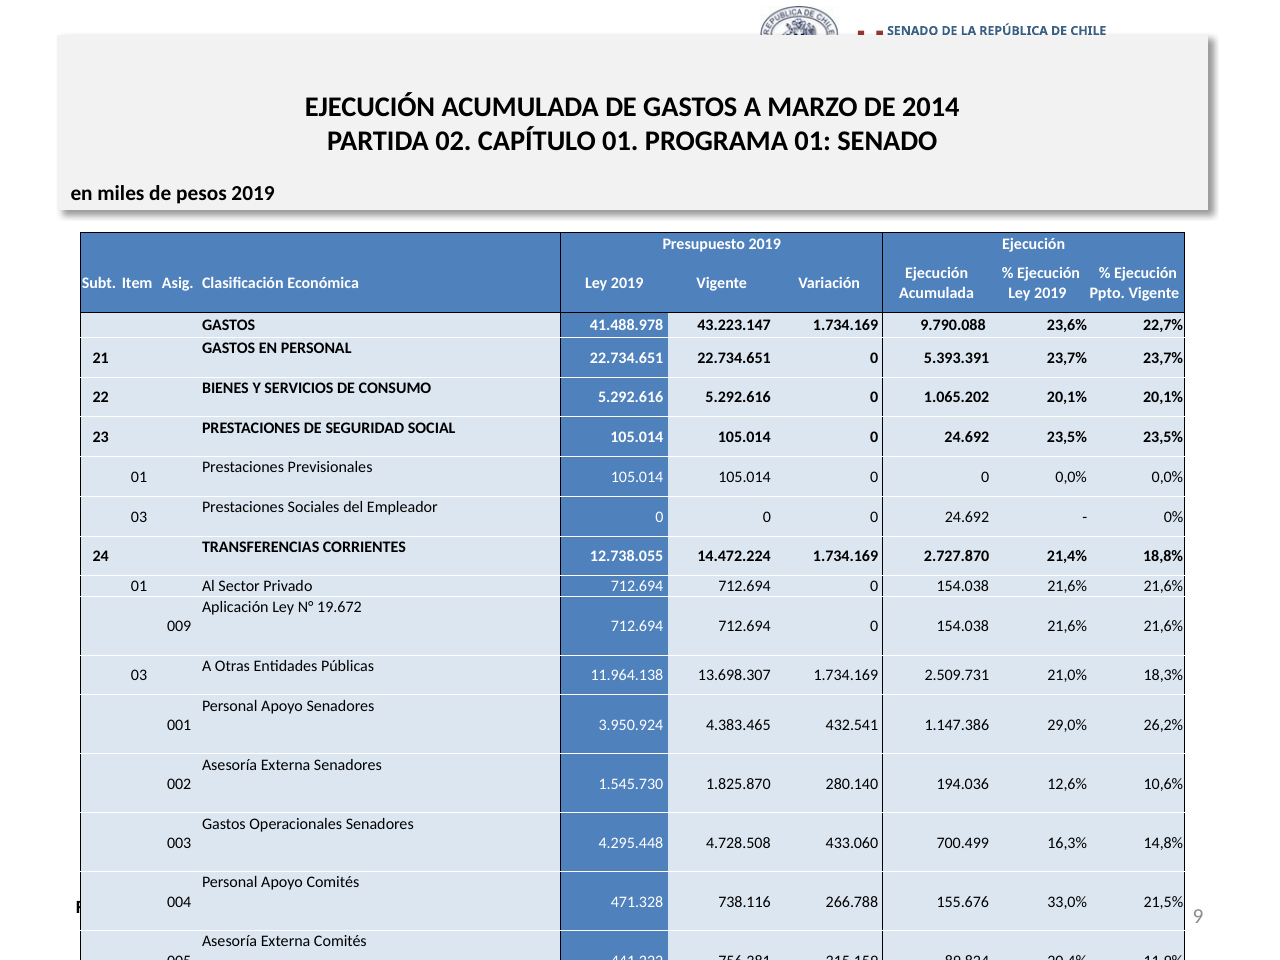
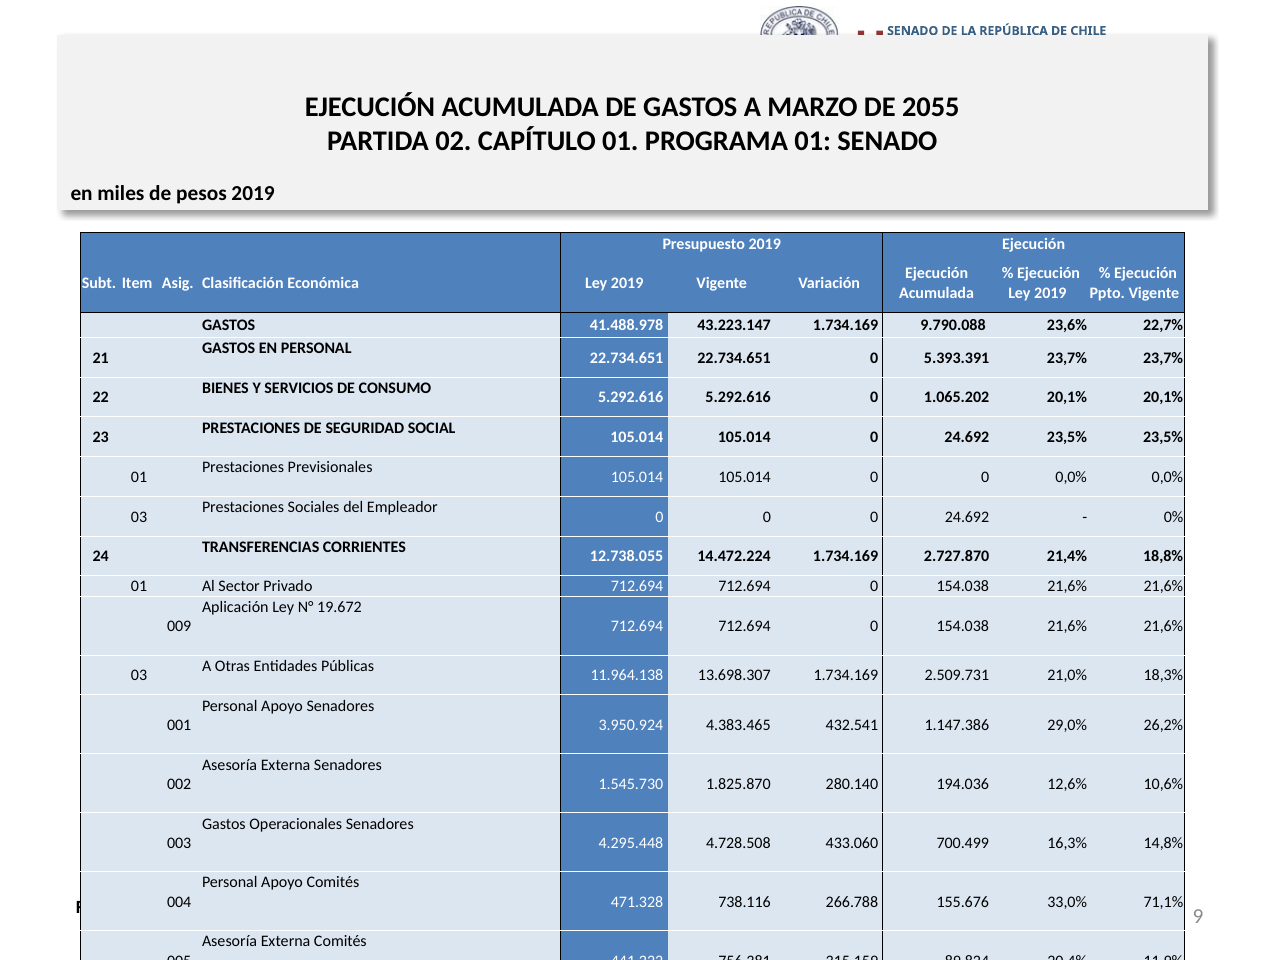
2014: 2014 -> 2055 (931, 107)
21,5%: 21,5% -> 71,1% (1163, 902)
